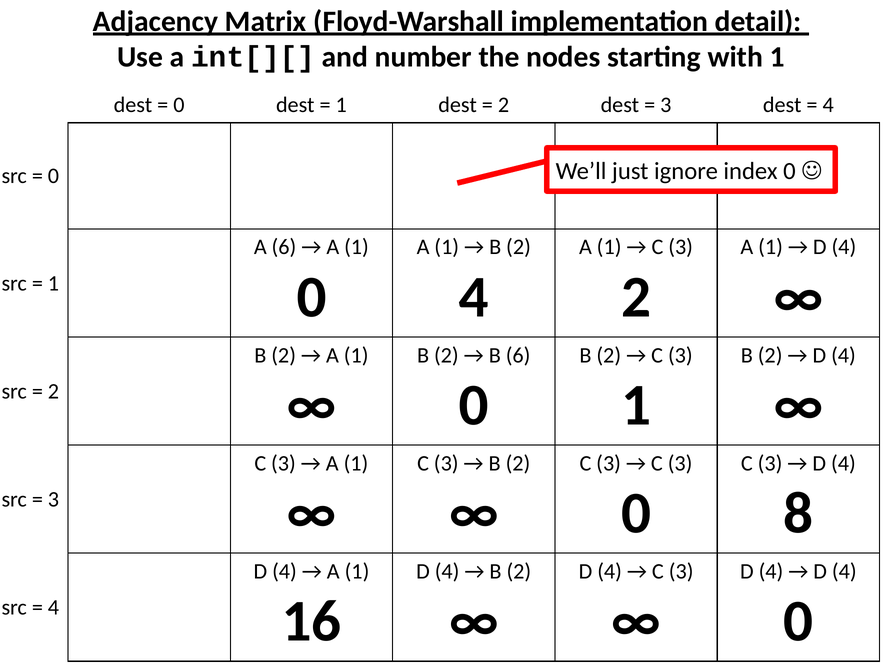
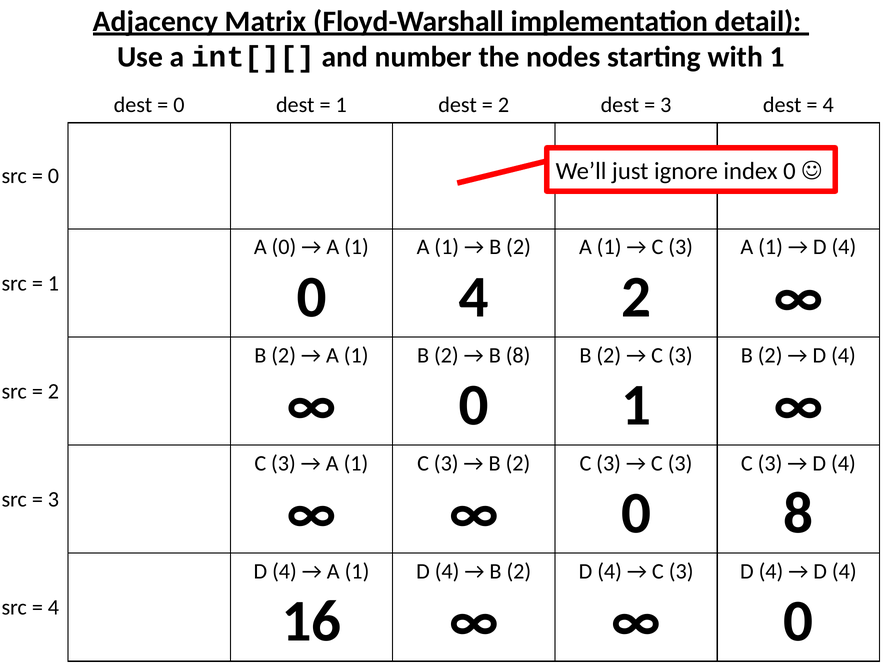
A 6: 6 -> 0 (284, 247)
B 6: 6 -> 8 (518, 355)
